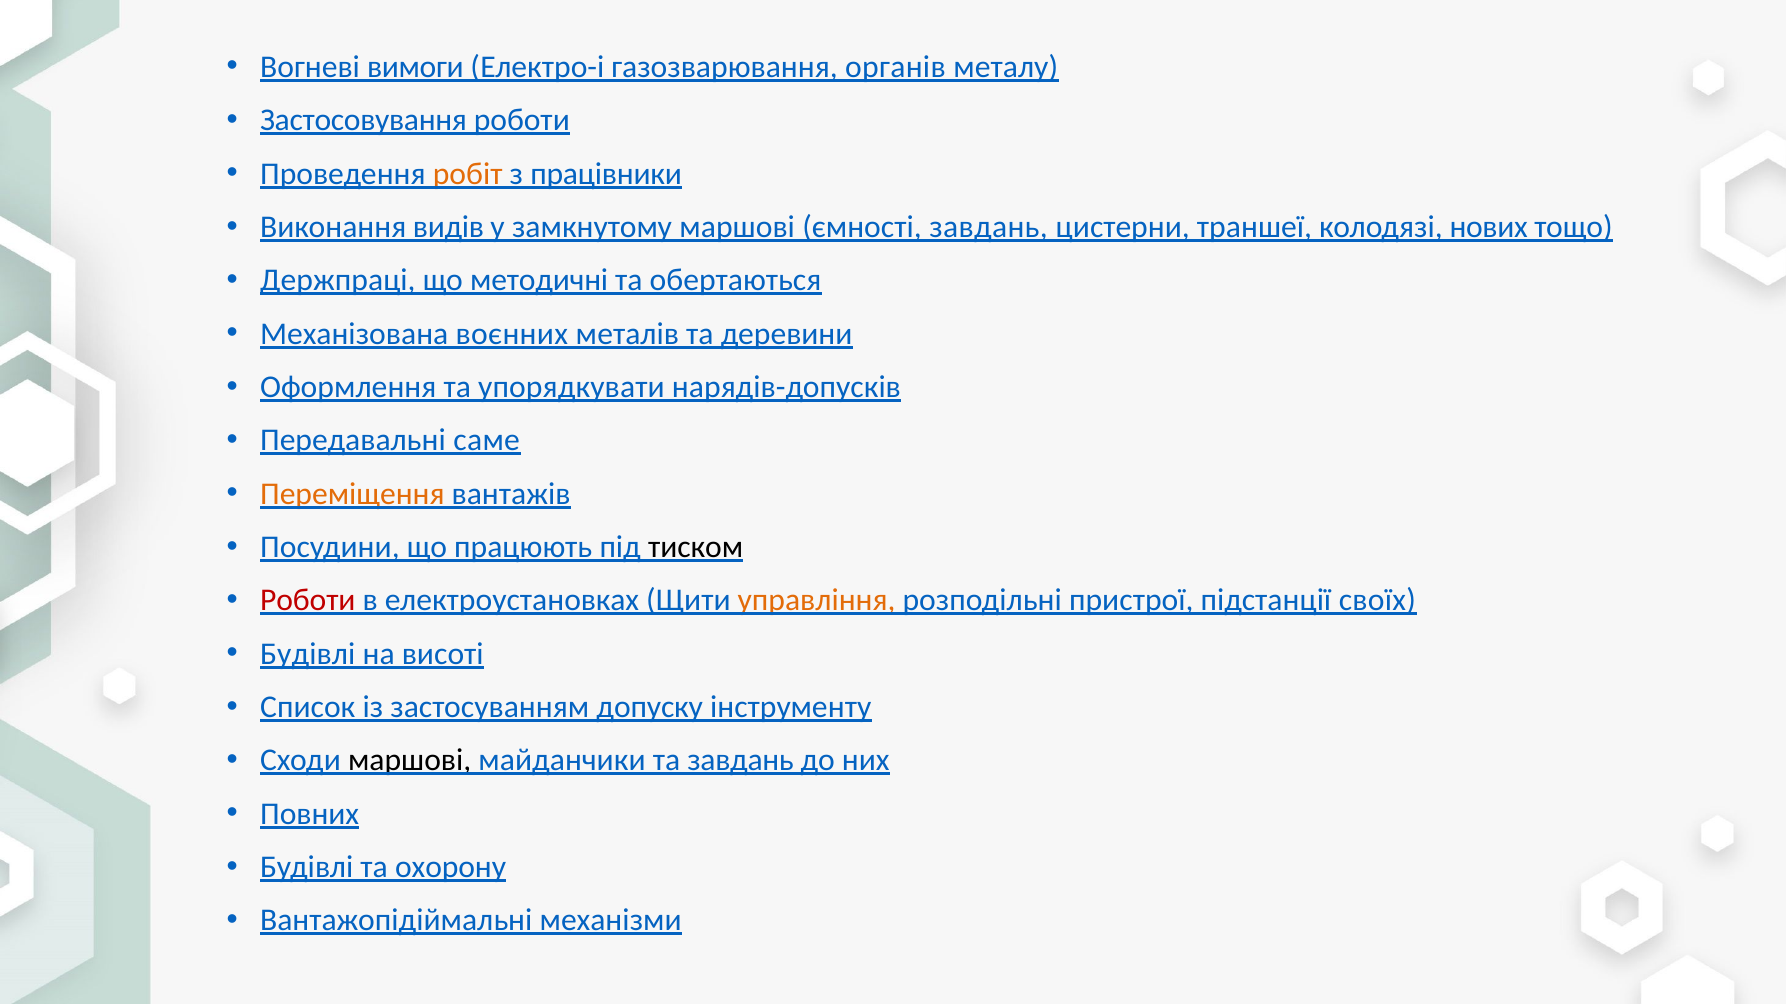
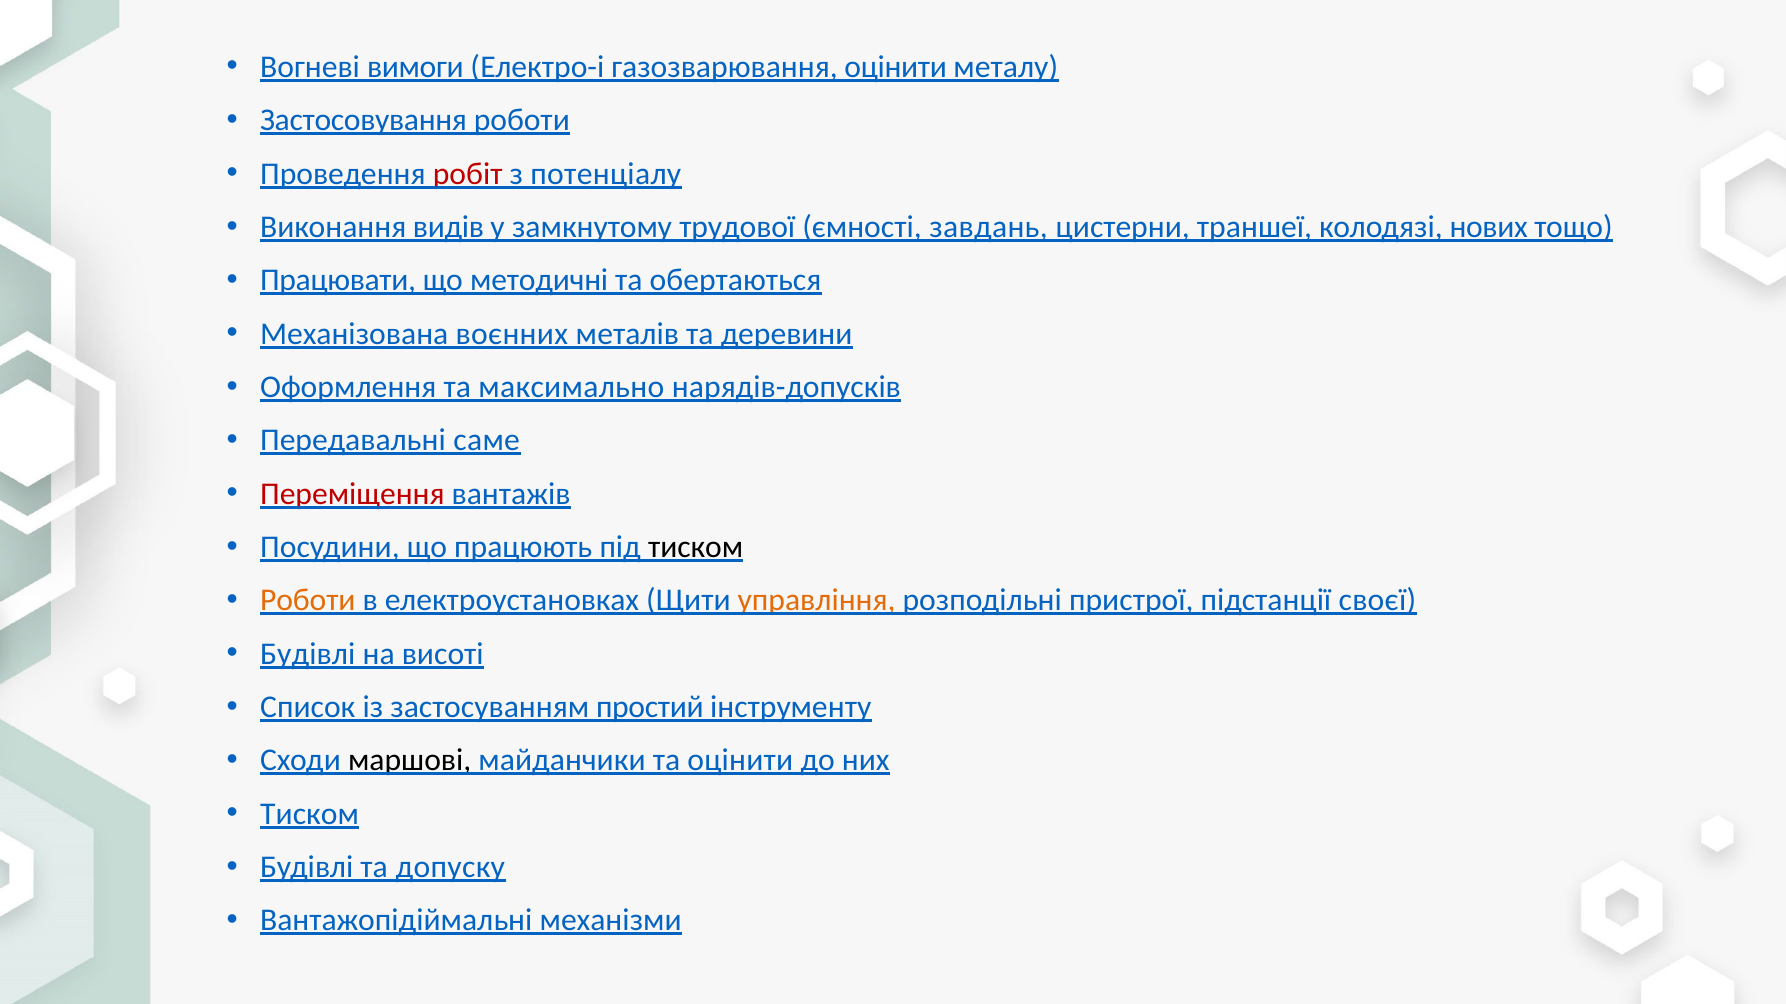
газозварювання органів: органів -> оцінити (896, 67)
робіт colour: orange -> red (468, 174)
працівники: працівники -> потенціалу (606, 174)
замкнутому маршові: маршові -> трудової (737, 227)
Держпраці: Держпраці -> Працювати (338, 280)
упорядкувати: упорядкувати -> максимально (571, 387)
Переміщення colour: orange -> red (352, 494)
Роботи colour: red -> orange (308, 601)
своїх: своїх -> своєї (1377, 601)
допуску: допуску -> простий (650, 707)
та завдань: завдань -> оцінити (740, 761)
Повних: Повних -> Тиском (310, 814)
охорону: охорону -> допуску (450, 868)
